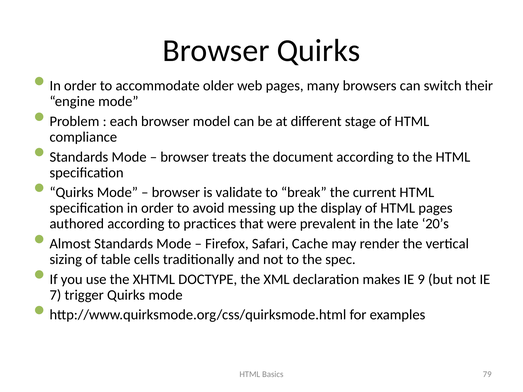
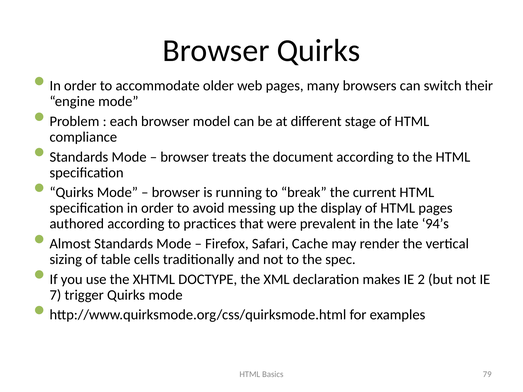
validate: validate -> running (239, 193)
20’s: 20’s -> 94’s (435, 224)
9: 9 -> 2 (421, 279)
